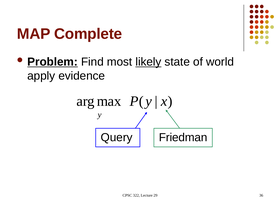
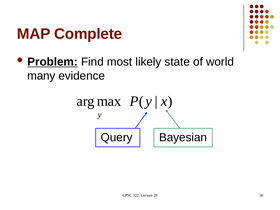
likely underline: present -> none (148, 62)
apply: apply -> many (41, 76)
Friedman: Friedman -> Bayesian (183, 138)
